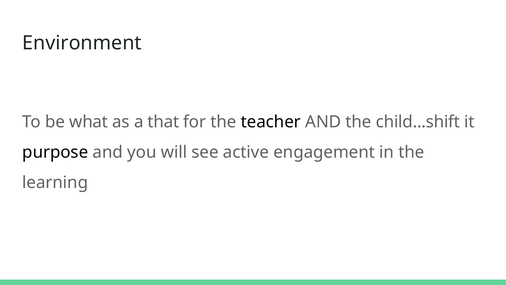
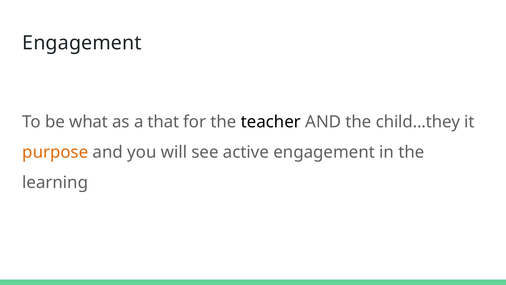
Environment: Environment -> Engagement (82, 43)
child...shift: child...shift -> child...they (418, 122)
purpose colour: black -> orange (55, 152)
